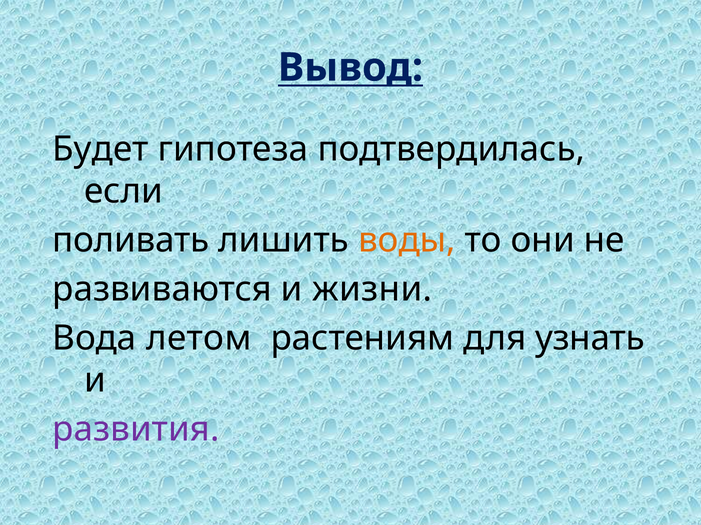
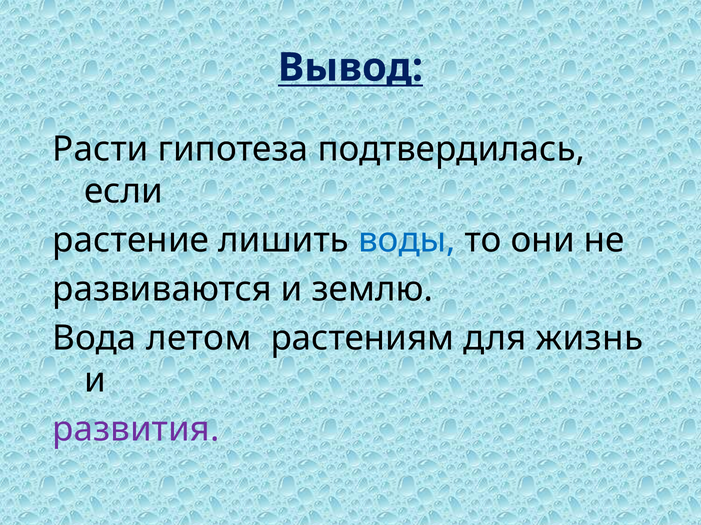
Будет: Будет -> Расти (101, 150)
поливать: поливать -> растение (131, 241)
воды colour: orange -> blue (407, 241)
жизни: жизни -> землю (373, 290)
узнать: узнать -> жизнь (590, 339)
